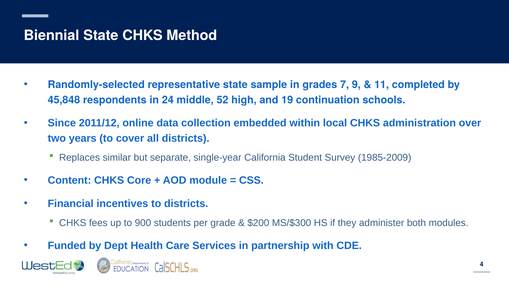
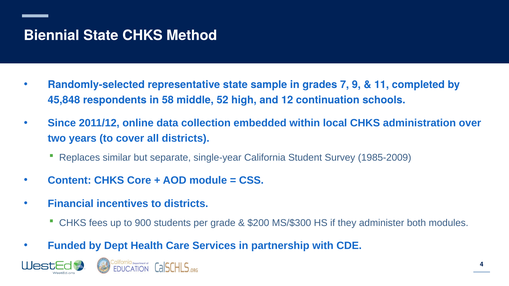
24: 24 -> 58 (168, 100)
19: 19 -> 12 (287, 100)
